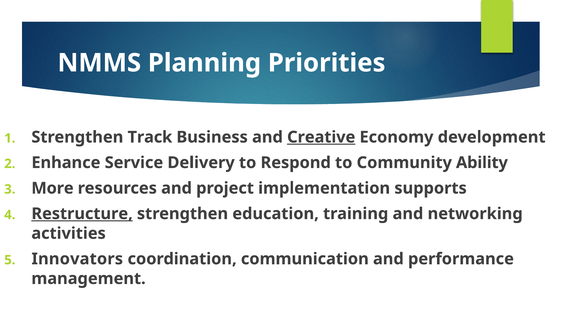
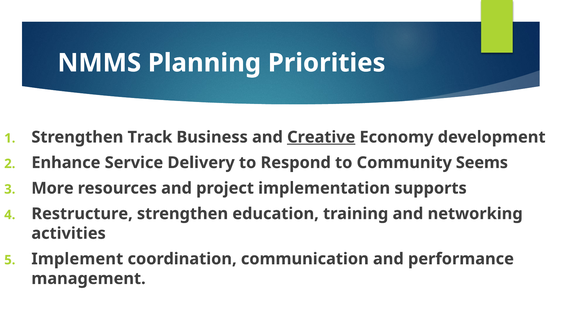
Ability: Ability -> Seems (482, 163)
Restructure underline: present -> none (82, 214)
Innovators: Innovators -> Implement (77, 259)
